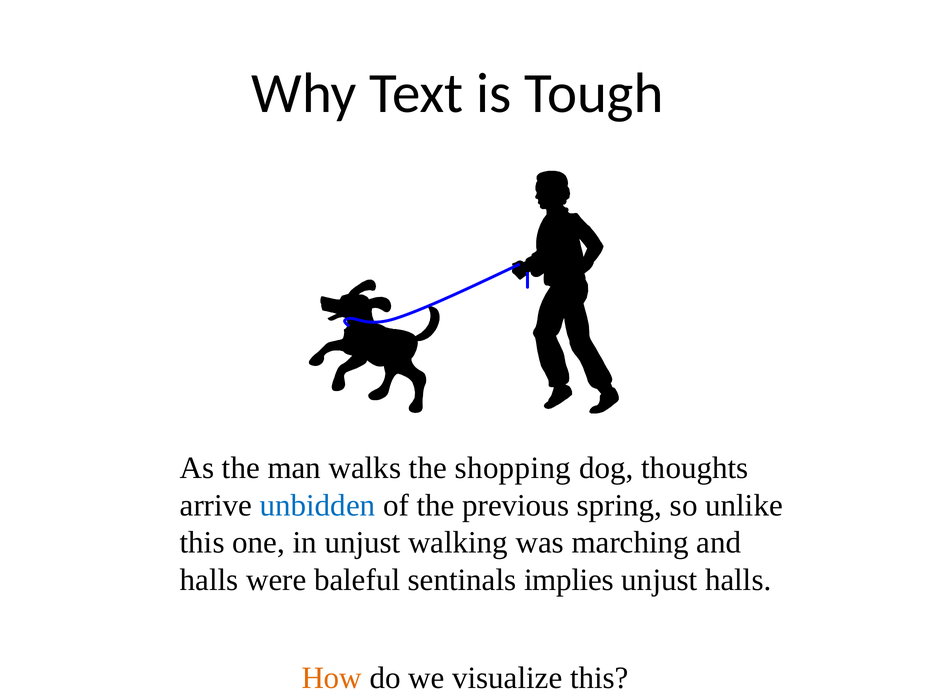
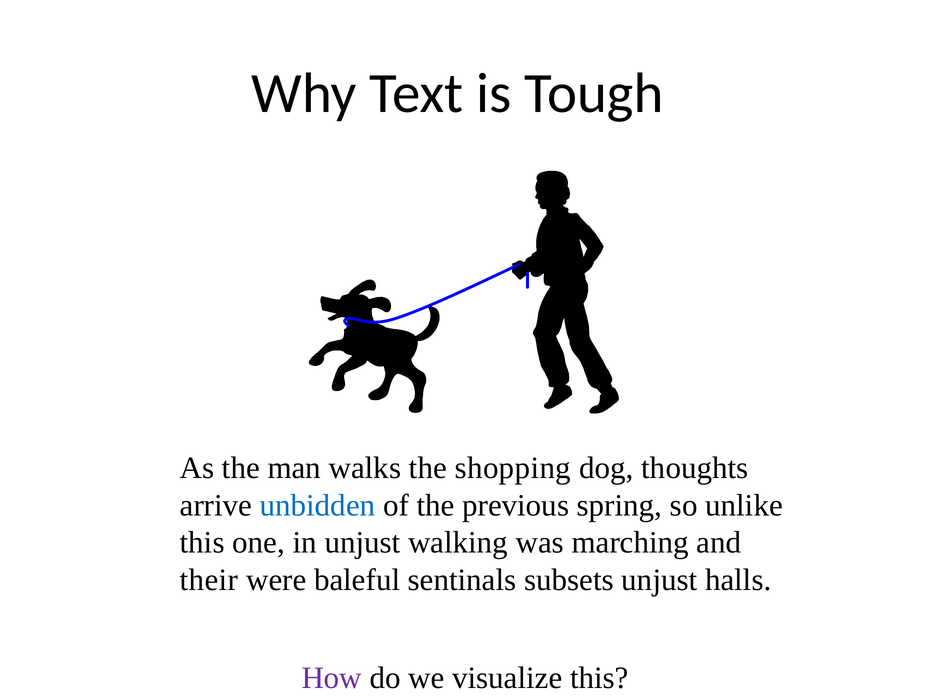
halls: halls -> their (209, 579)
implies: implies -> subsets (569, 579)
How colour: orange -> purple (332, 677)
